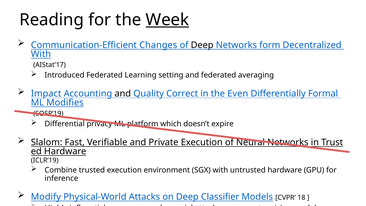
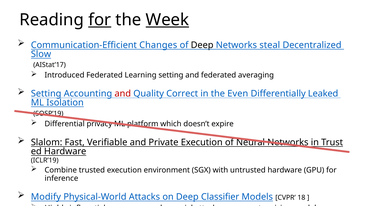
for underline: none -> present (100, 20)
form: form -> steal (270, 45)
With: With -> Slow (41, 54)
Impact: Impact -> Setting (46, 94)
and colour: black -> red (123, 94)
Formal: Formal -> Leaked (323, 94)
Modifies: Modifies -> Isolation (65, 103)
